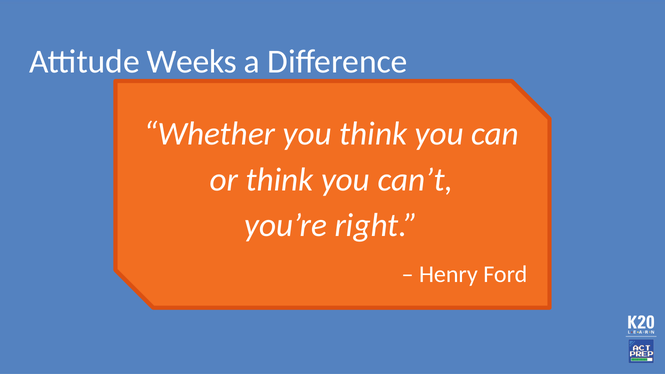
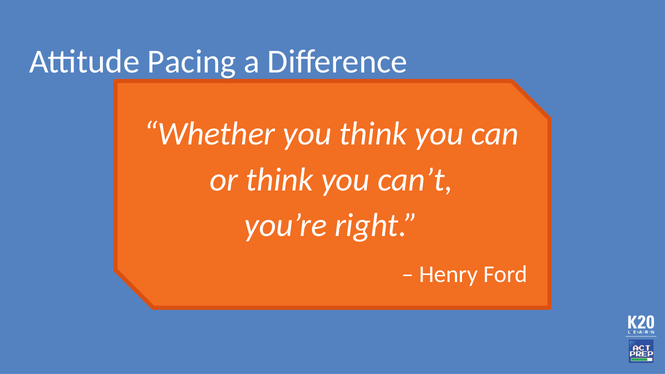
Weeks: Weeks -> Pacing (192, 62)
